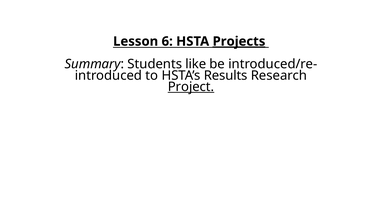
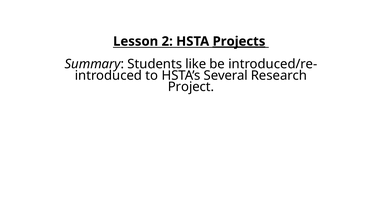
6: 6 -> 2 (167, 41)
Results: Results -> Several (226, 75)
Project underline: present -> none (191, 87)
